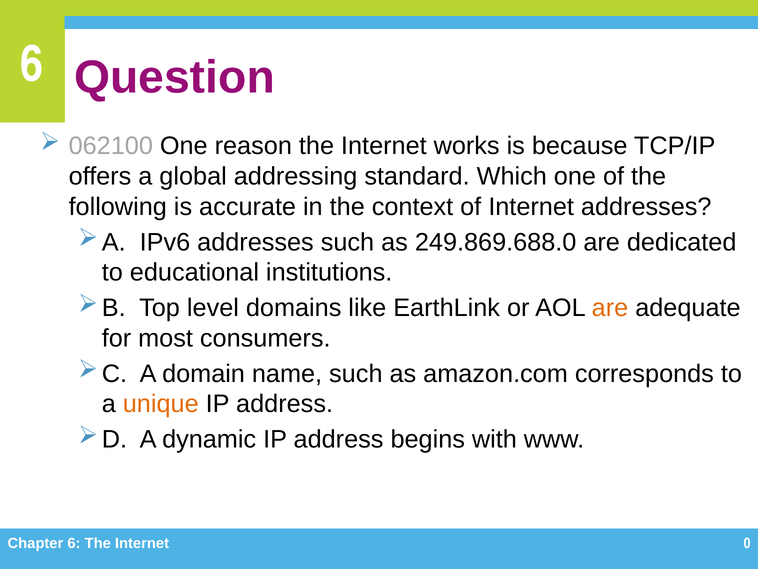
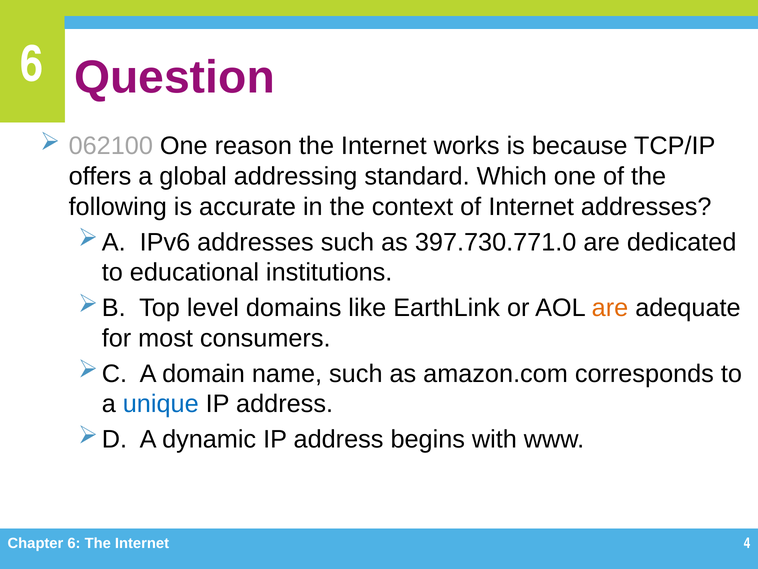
249.869.688.0: 249.869.688.0 -> 397.730.771.0 (496, 242)
unique colour: orange -> blue (161, 404)
0: 0 -> 4 (747, 543)
